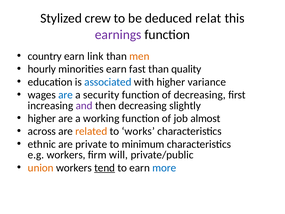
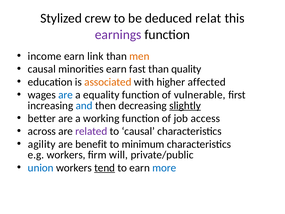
country: country -> income (45, 56)
hourly: hourly -> causal (42, 69)
associated colour: blue -> orange (108, 82)
variance: variance -> affected (207, 82)
security: security -> equality (101, 95)
of decreasing: decreasing -> vulnerable (200, 95)
and colour: purple -> blue (84, 105)
slightly underline: none -> present (185, 105)
higher: higher -> better (42, 118)
almost: almost -> access (205, 118)
related colour: orange -> purple (91, 131)
to works: works -> causal (138, 131)
ethnic: ethnic -> agility (42, 144)
private: private -> benefit (91, 144)
union colour: orange -> blue (41, 168)
